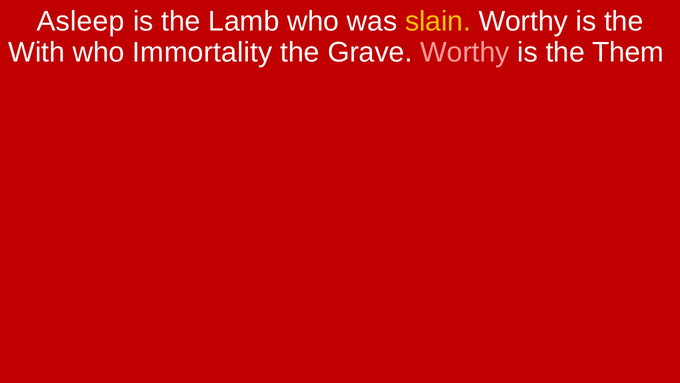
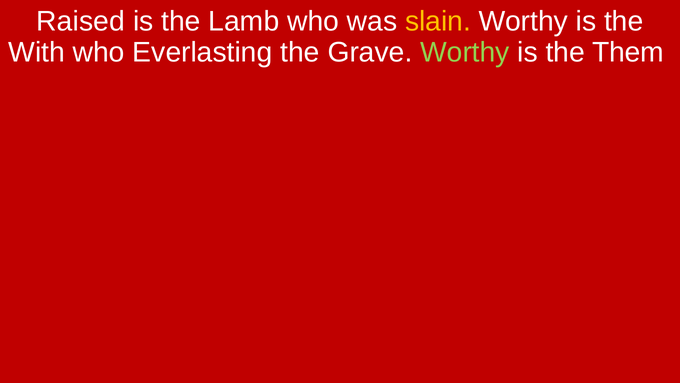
Asleep: Asleep -> Raised (81, 22)
Immortality: Immortality -> Everlasting (202, 52)
Worthy colour: pink -> light green (465, 52)
